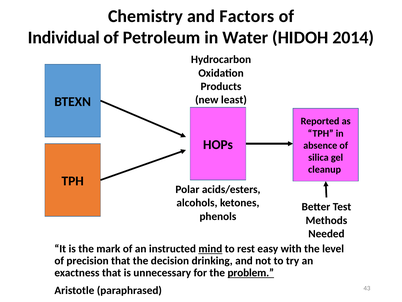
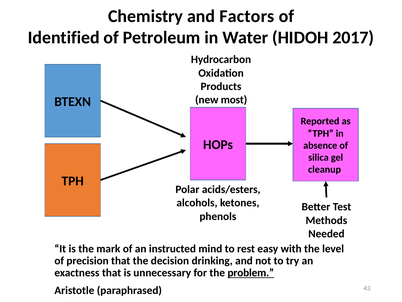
Individual: Individual -> Identified (64, 38)
2014: 2014 -> 2017 (353, 38)
least: least -> most (234, 100)
mind underline: present -> none (210, 248)
